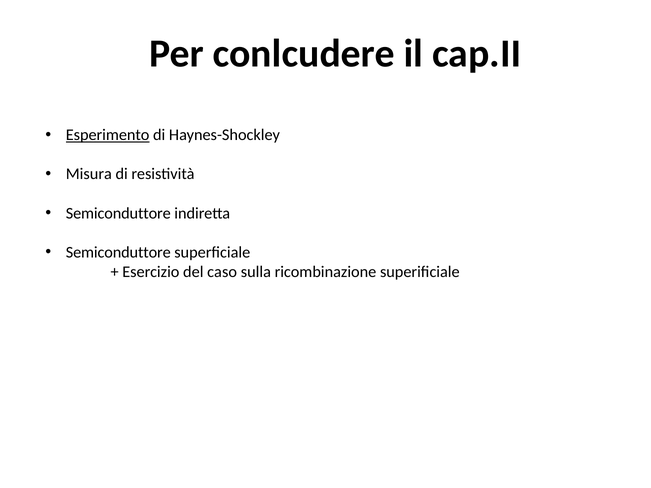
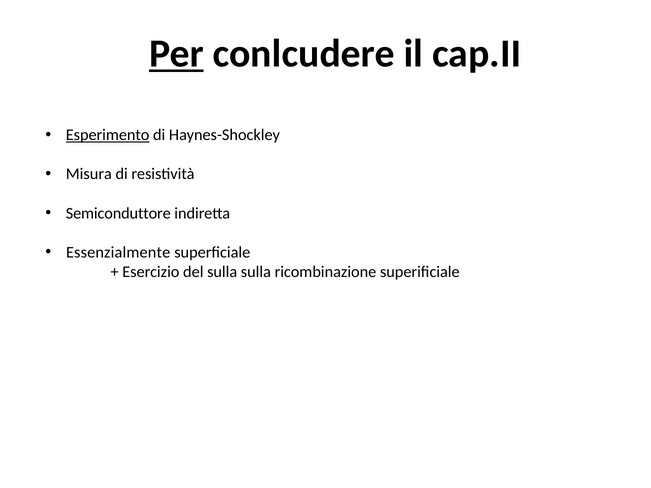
Per underline: none -> present (176, 54)
Semiconduttore: Semiconduttore -> Essenzialmente (118, 252)
del caso: caso -> sulla (222, 272)
